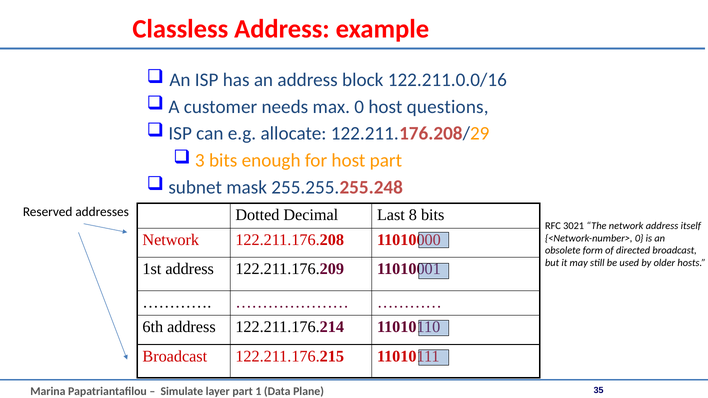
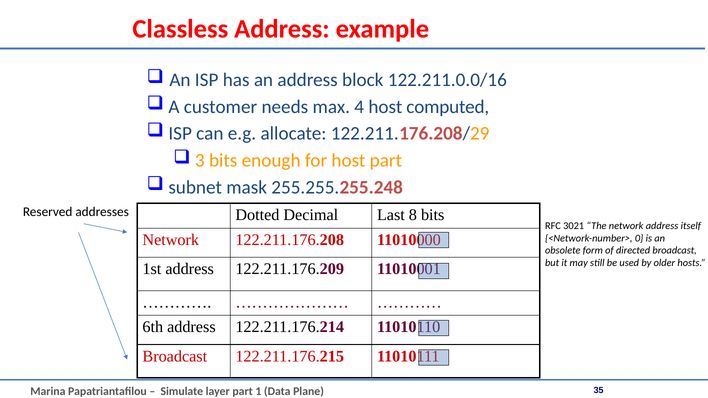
max 0: 0 -> 4 (359, 107)
questions: questions -> computed (448, 107)
